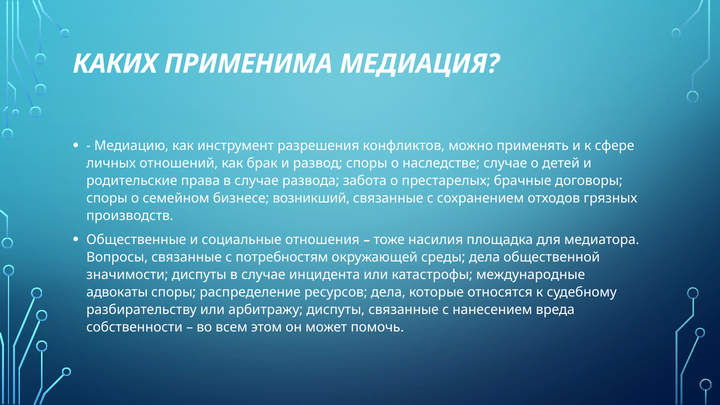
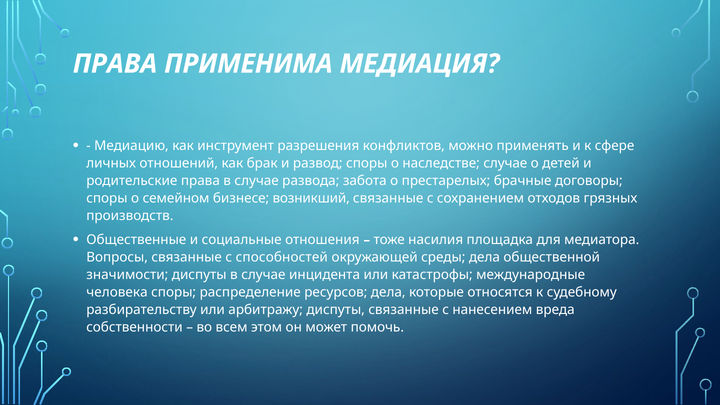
КАКИХ: КАКИХ -> ПРАВА (115, 64)
потребностям: потребностям -> способностей (282, 257)
адвокаты: адвокаты -> человека (117, 292)
